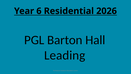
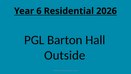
Leading: Leading -> Outside (65, 55)
